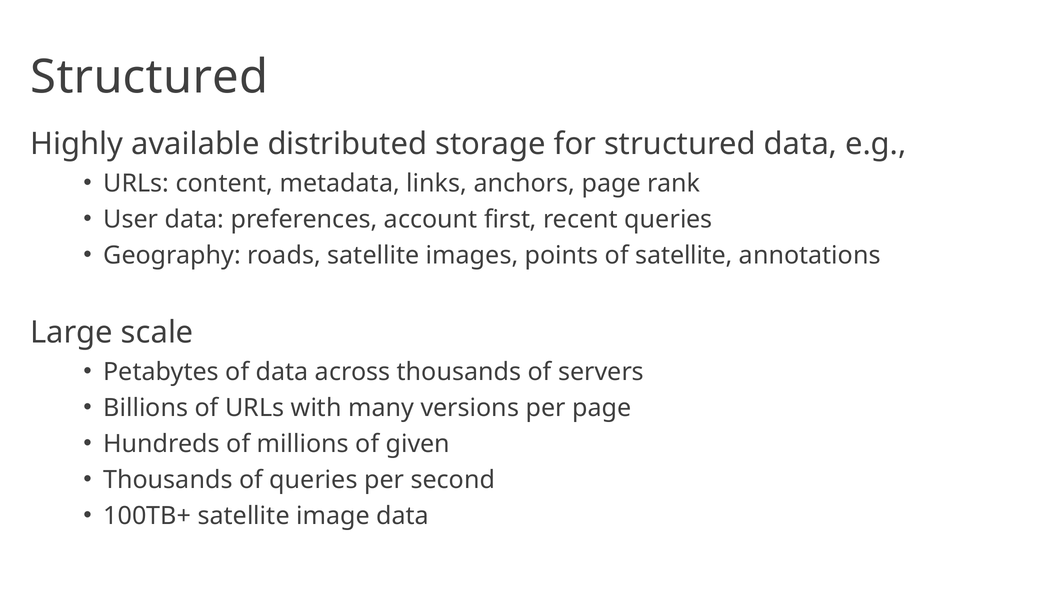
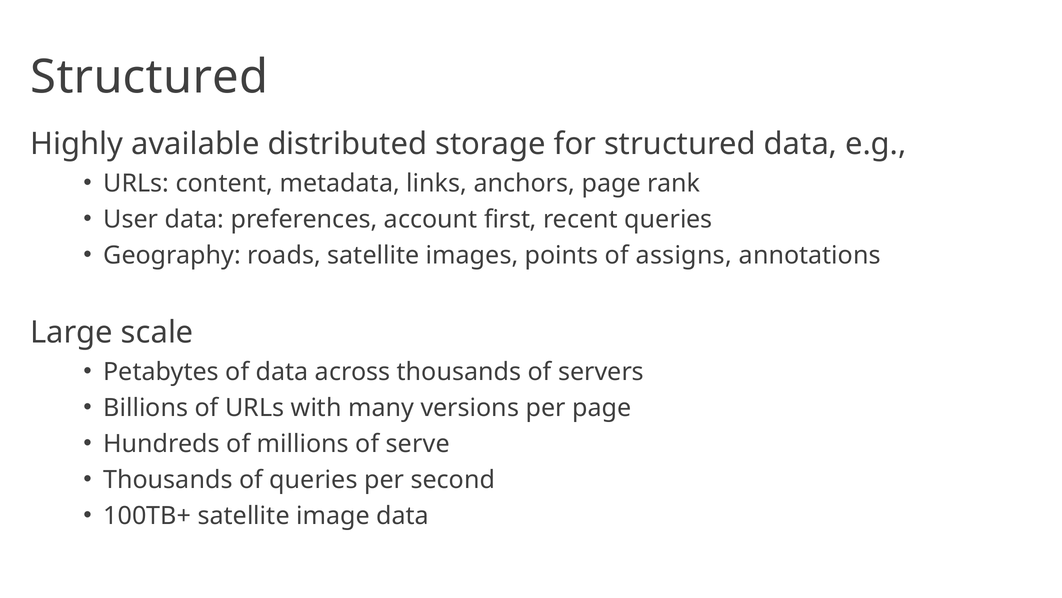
of satellite: satellite -> assigns (684, 255)
given: given -> serve (418, 443)
